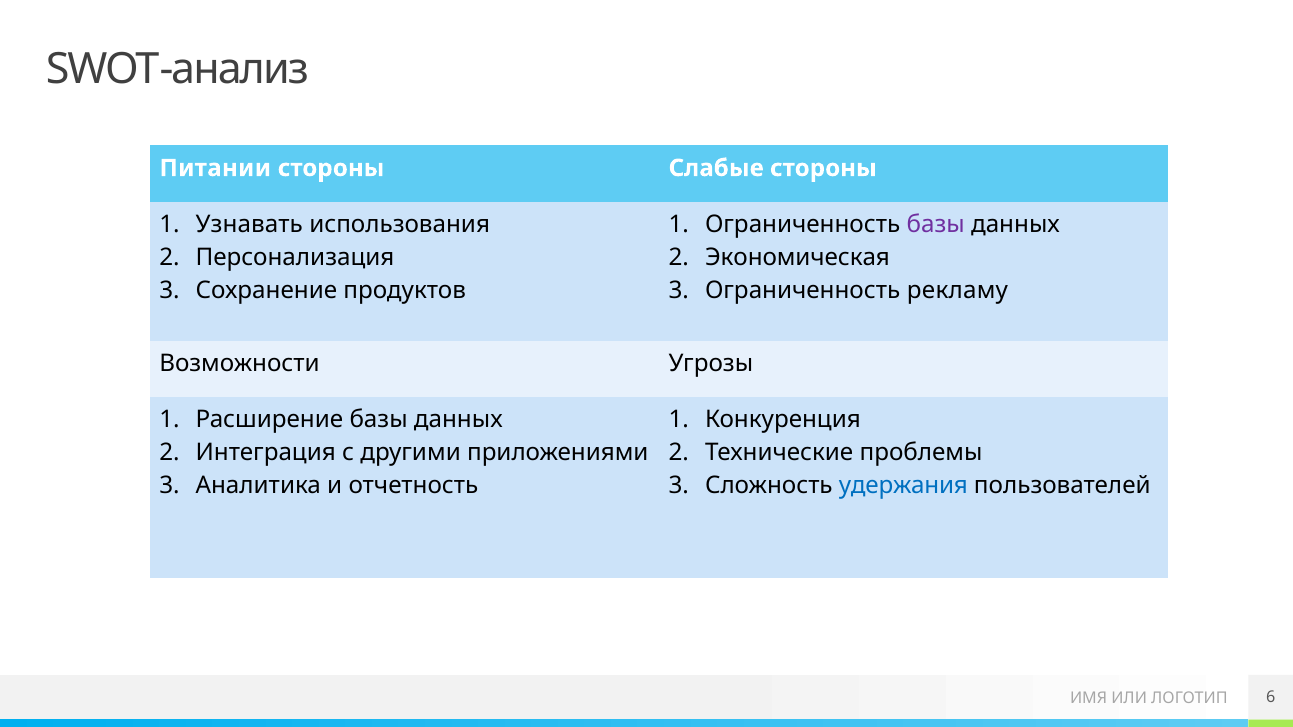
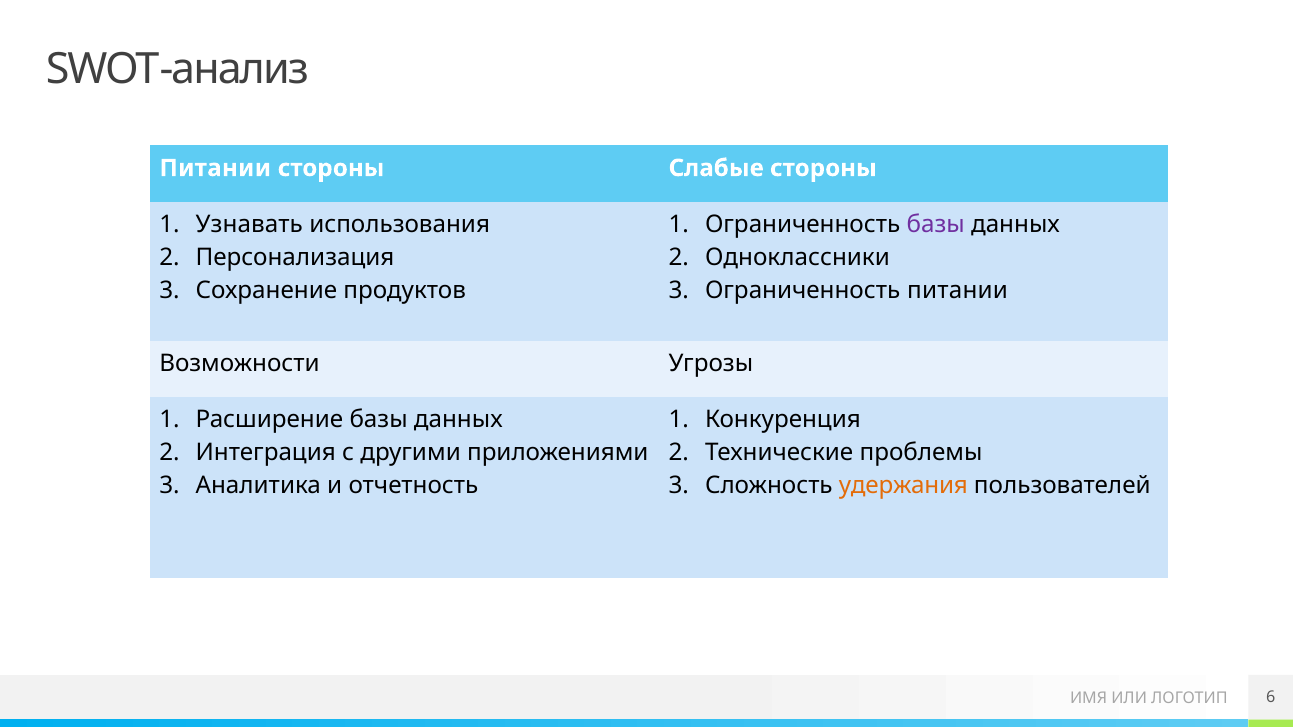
Экономическая: Экономическая -> Одноклассники (797, 258)
Ограниченность рекламу: рекламу -> питании (958, 291)
удержания colour: blue -> orange (903, 486)
